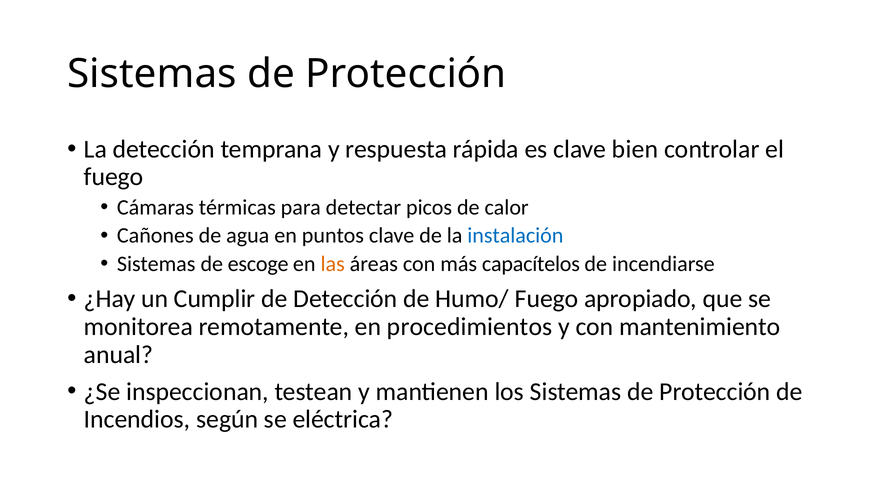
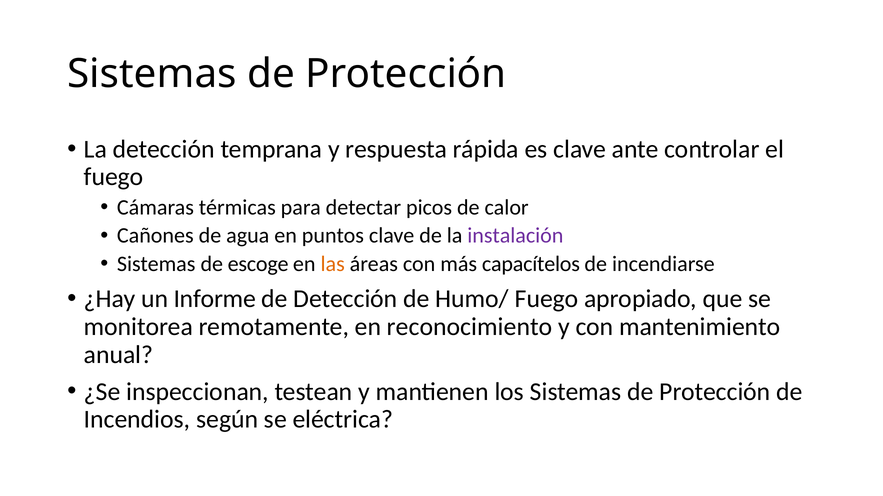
bien: bien -> ante (635, 149)
instalación colour: blue -> purple (515, 236)
Cumplir: Cumplir -> Informe (215, 299)
procedimientos: procedimientos -> reconocimiento (470, 327)
